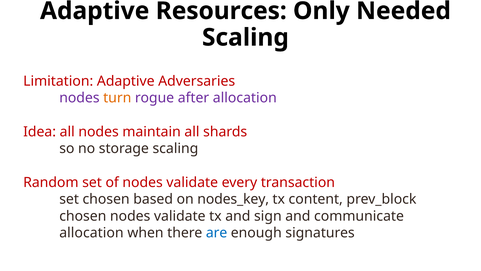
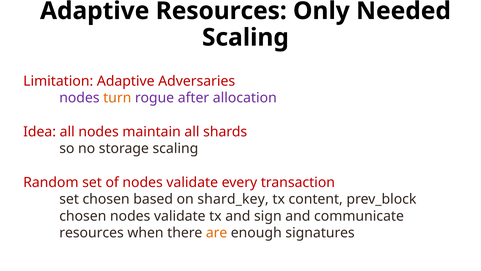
nodes_key: nodes_key -> shard_key (233, 199)
allocation: allocation -> resources (91, 233)
are colour: blue -> orange (217, 233)
